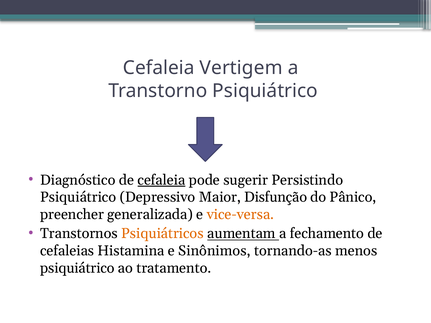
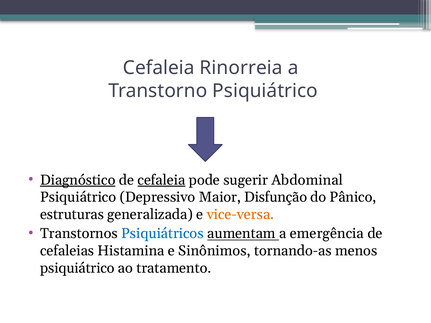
Vertigem: Vertigem -> Rinorreia (241, 68)
Diagnóstico underline: none -> present (78, 180)
Persistindo: Persistindo -> Abdominal (307, 180)
preencher: preencher -> estruturas (72, 215)
Psiquiátricos colour: orange -> blue (162, 234)
fechamento: fechamento -> emergência (327, 234)
